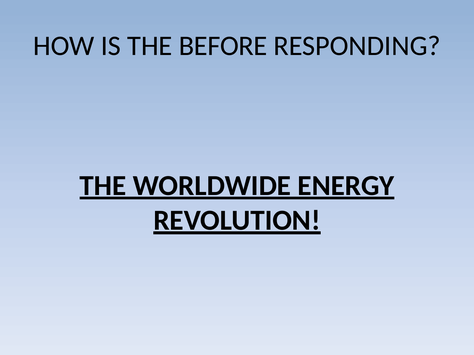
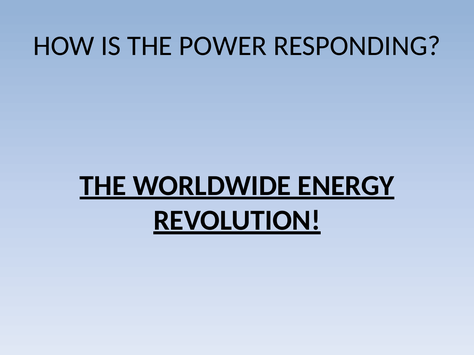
BEFORE: BEFORE -> POWER (223, 46)
